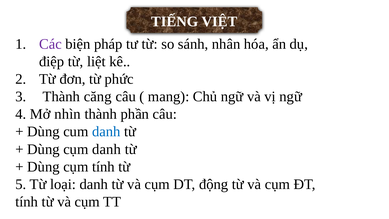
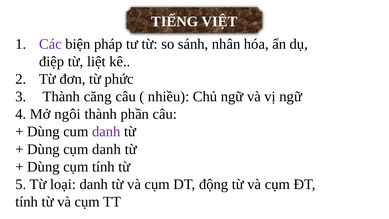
mang: mang -> nhiều (169, 97)
nhìn: nhìn -> ngôi (68, 114)
danh colour: blue -> purple (106, 132)
